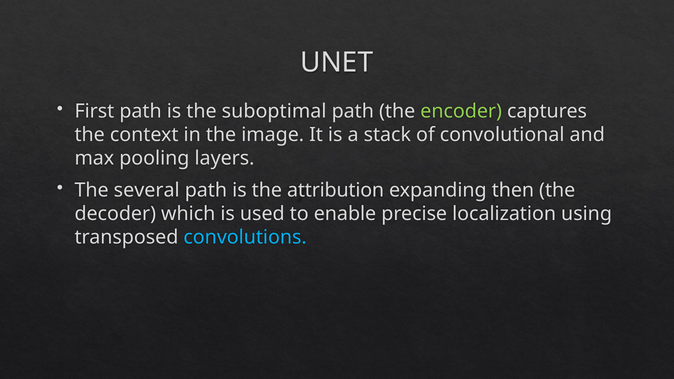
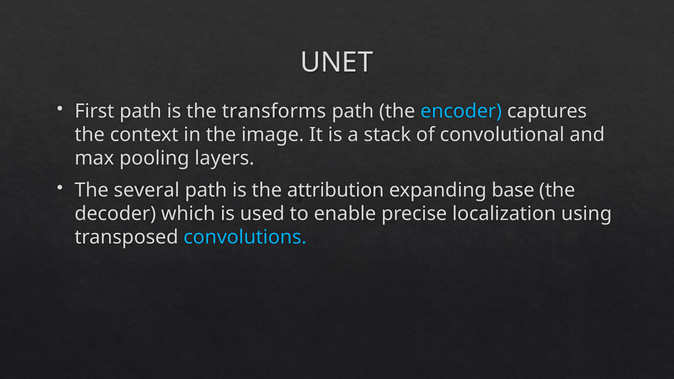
suboptimal: suboptimal -> transforms (274, 111)
encoder colour: light green -> light blue (461, 111)
then: then -> base (513, 190)
